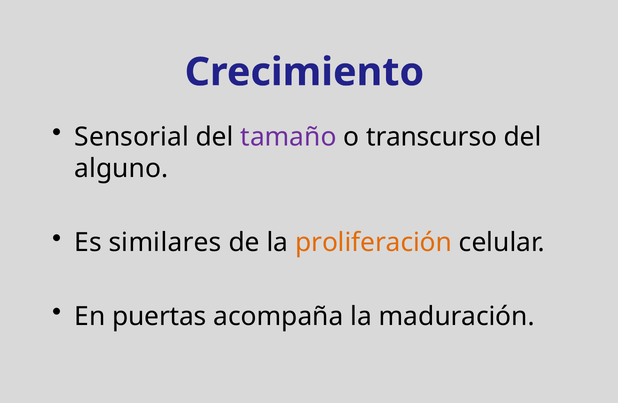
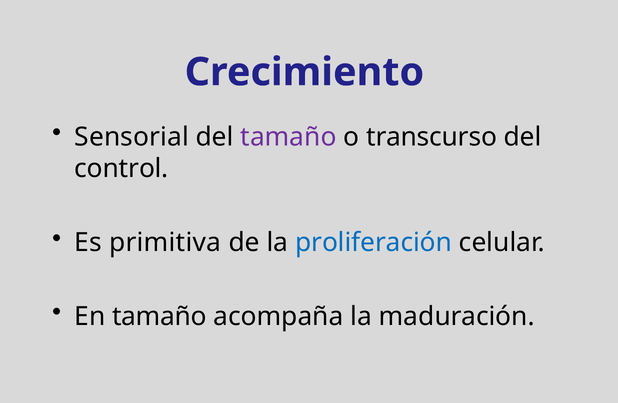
alguno: alguno -> control (121, 169)
similares: similares -> primitiva (165, 243)
proliferación colour: orange -> blue (374, 243)
En puertas: puertas -> tamaño (159, 316)
